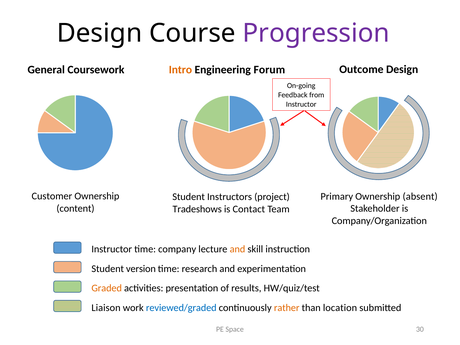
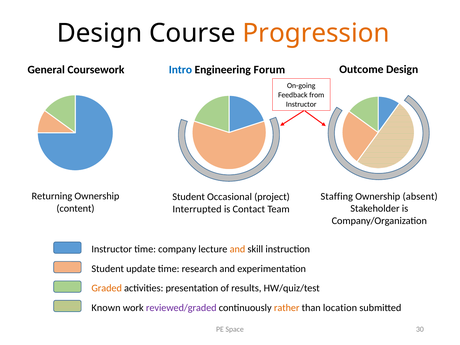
Progression colour: purple -> orange (316, 33)
Intro colour: orange -> blue (180, 70)
Customer: Customer -> Returning (52, 196)
Primary: Primary -> Staffing (337, 196)
Instructors: Instructors -> Occasional (230, 197)
Tradeshows: Tradeshows -> Interrupted (197, 209)
version: version -> update (141, 269)
Liaison: Liaison -> Known (106, 308)
reviewed/graded colour: blue -> purple (181, 308)
